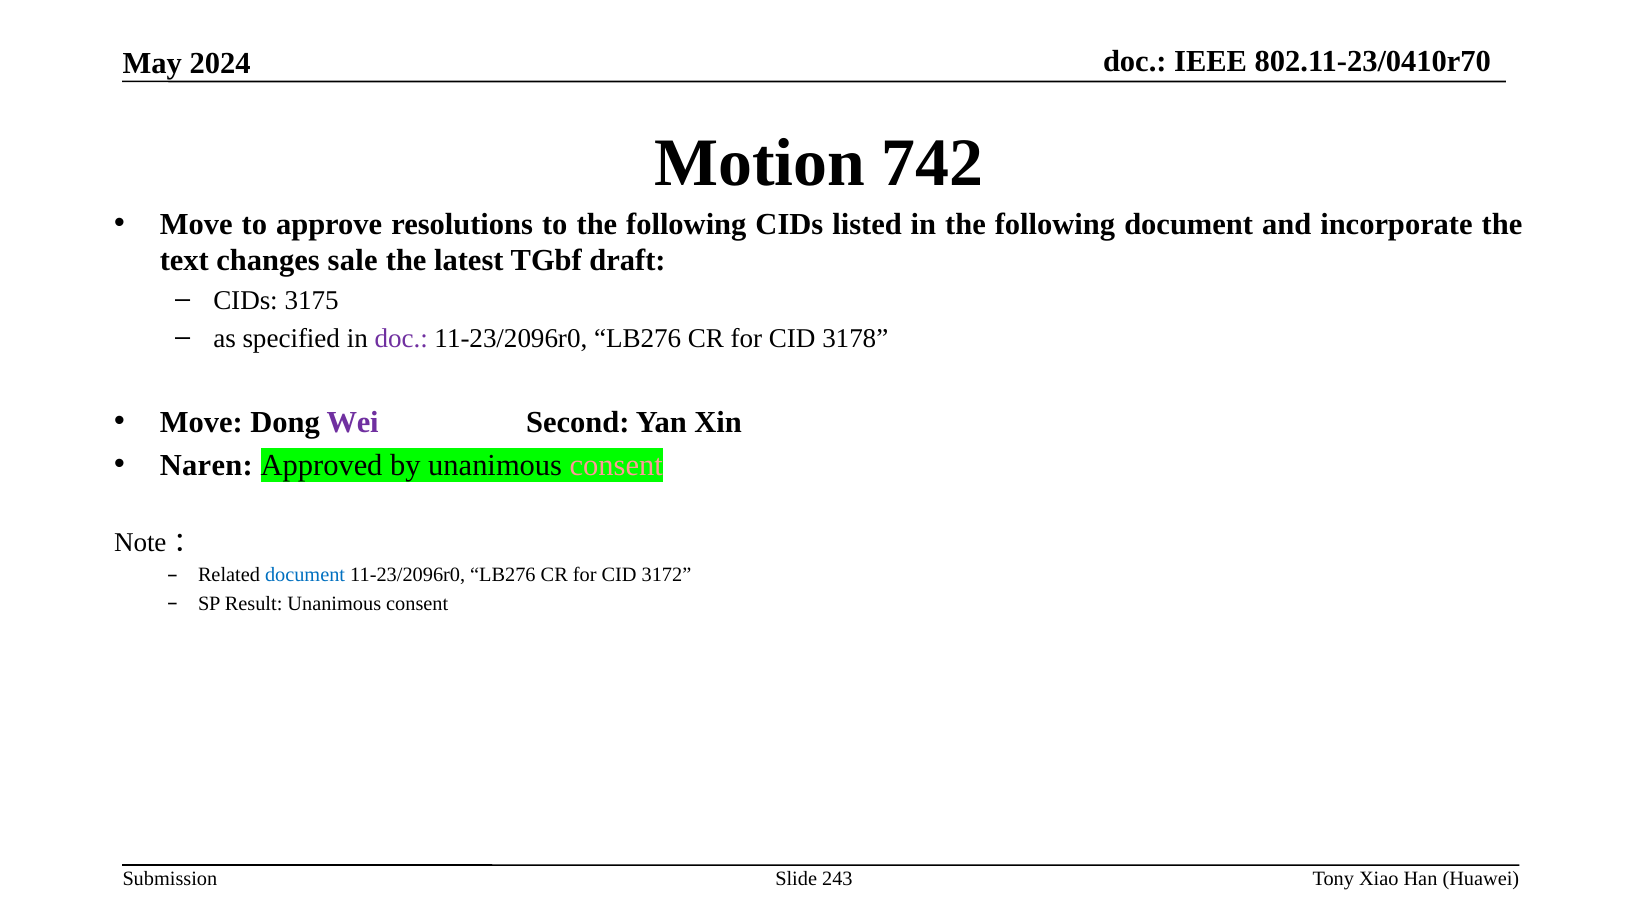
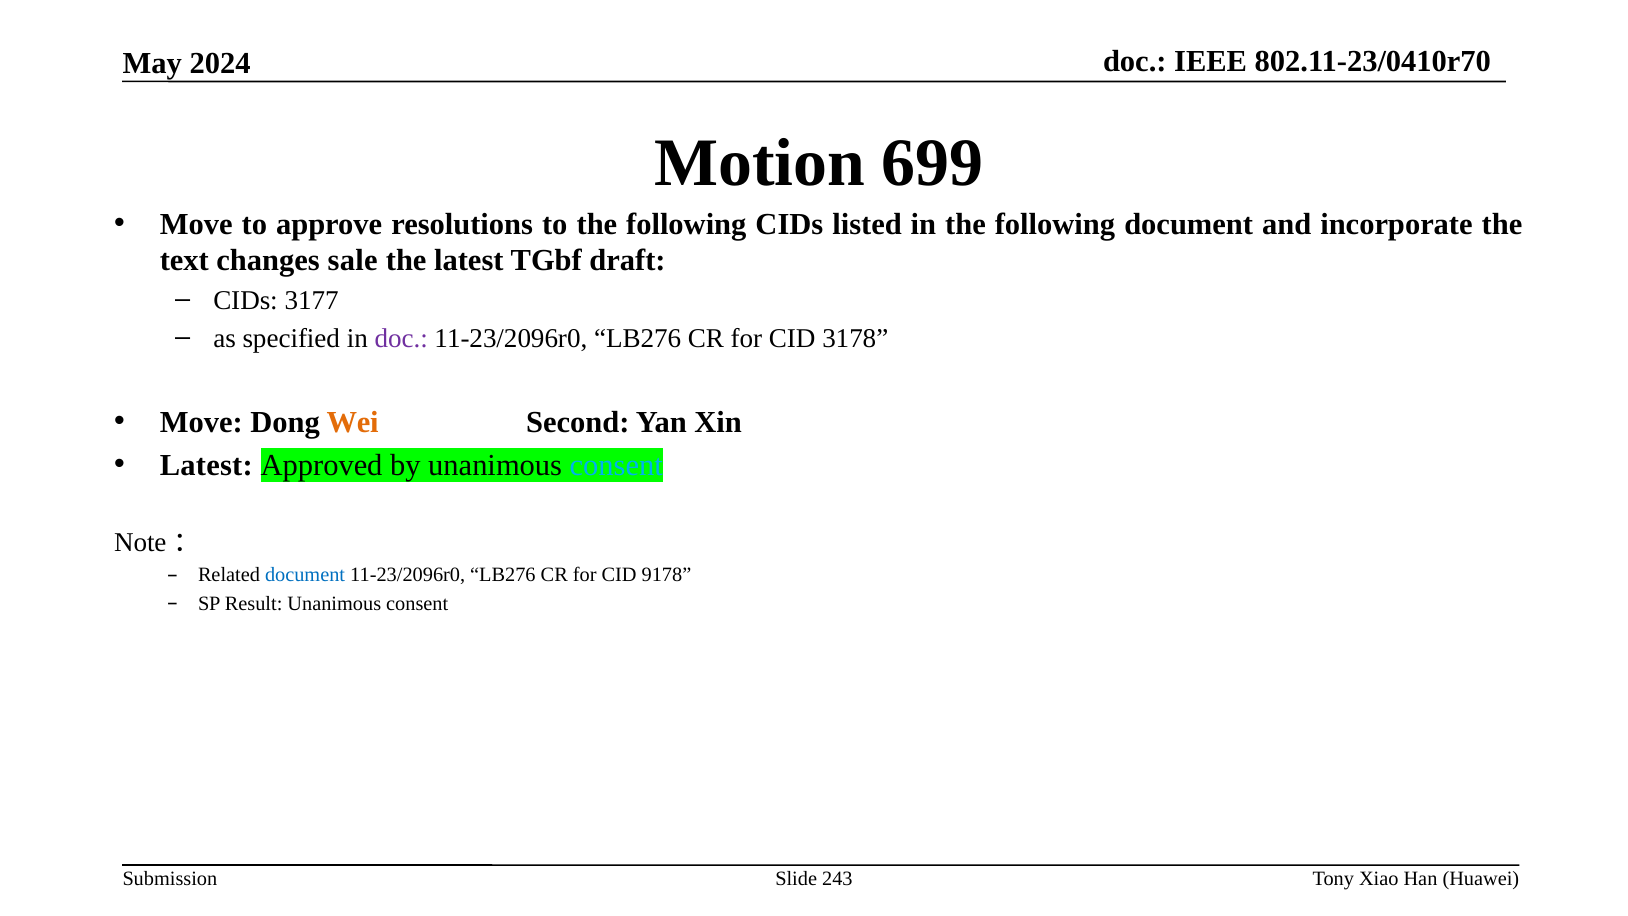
742: 742 -> 699 (933, 163)
3175: 3175 -> 3177 (312, 300)
Wei colour: purple -> orange (353, 422)
Naren: Naren -> Latest (206, 465)
consent colour: pink -> light blue (616, 465)
3172: 3172 -> 9178 (666, 575)
